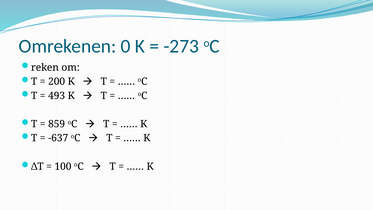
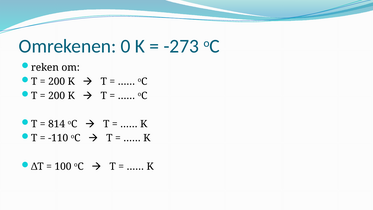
493: 493 -> 200 (57, 96)
859: 859 -> 814 (57, 124)
-637: -637 -> -110 (58, 138)
